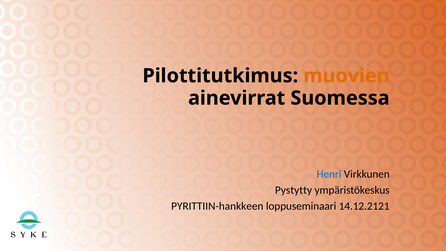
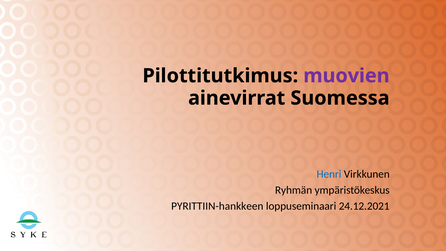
muovien colour: orange -> purple (346, 76)
Pystytty: Pystytty -> Ryhmän (294, 190)
14.12.2121: 14.12.2121 -> 24.12.2021 (364, 206)
